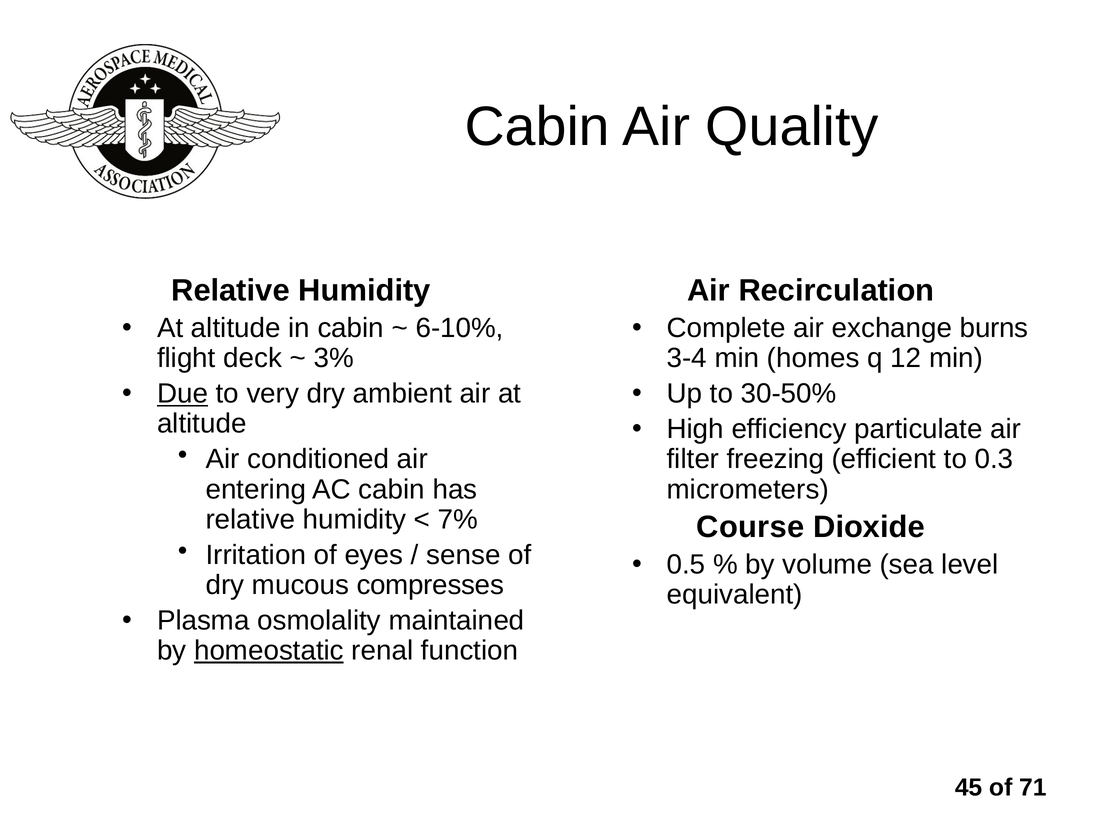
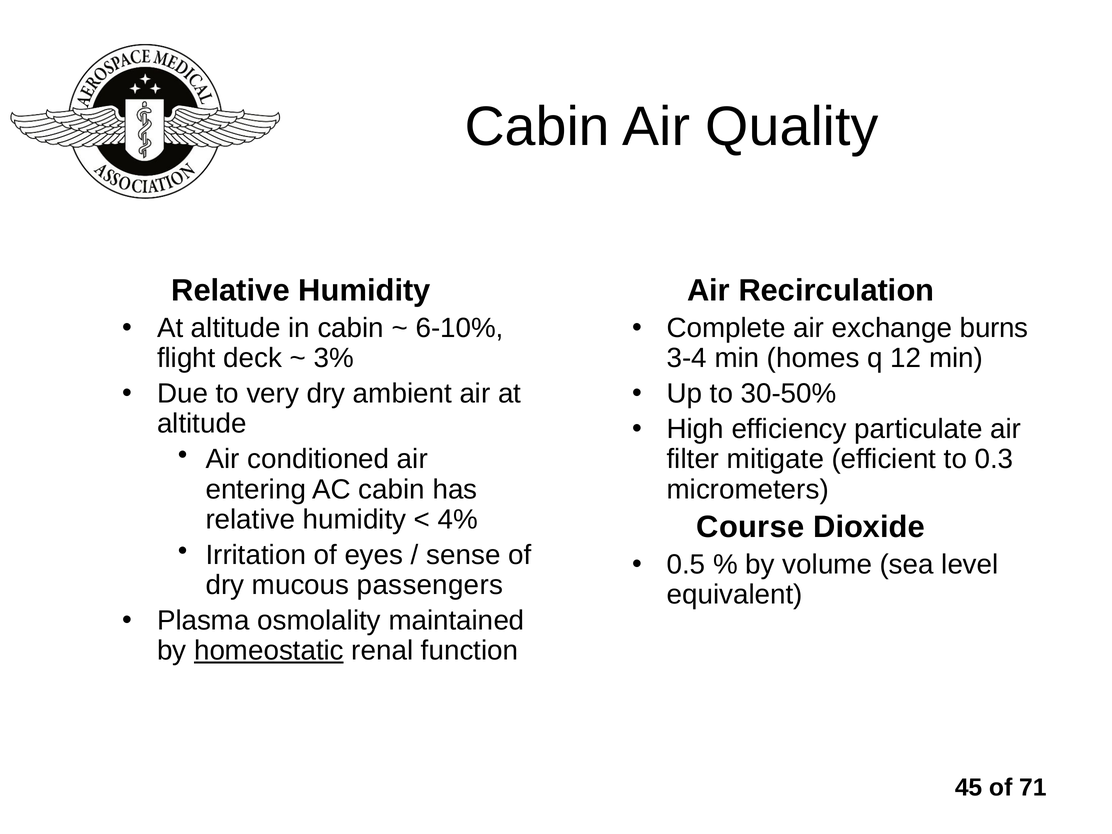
Due underline: present -> none (183, 394)
freezing: freezing -> mitigate (775, 459)
7%: 7% -> 4% (458, 519)
compresses: compresses -> passengers (430, 585)
